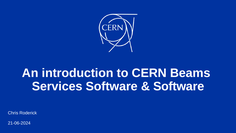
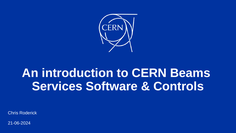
Software: Software -> Controls (179, 86)
